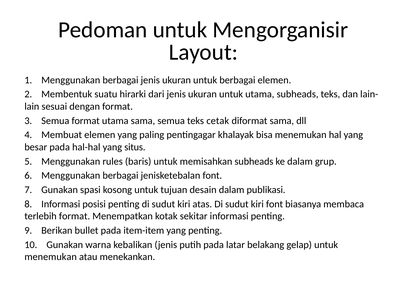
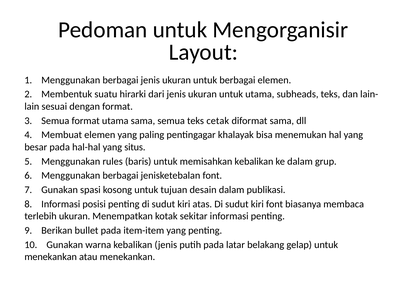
memisahkan subheads: subheads -> kebalikan (254, 161)
terlebih format: format -> ukuran (75, 216)
menemukan: menemukan -> menekankan (51, 257)
